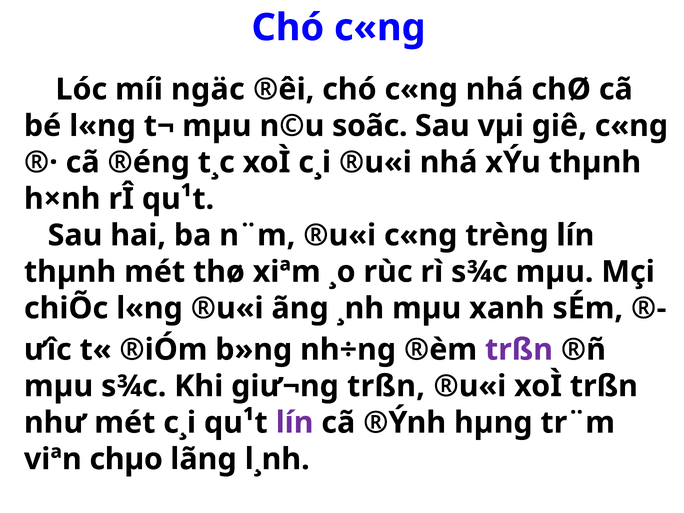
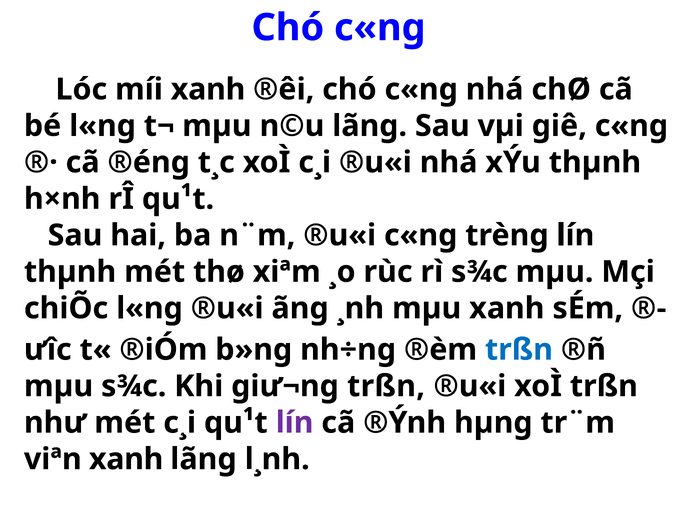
míi ngäc: ngäc -> xanh (208, 89)
n©u soãc: soãc -> lãng (370, 126)
trßn colour: purple -> blue (519, 350)
viªn chµo: chµo -> xanh (126, 459)
